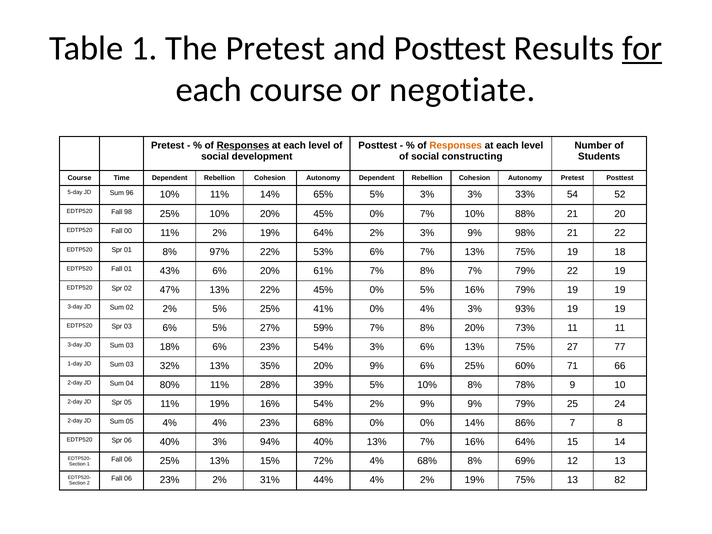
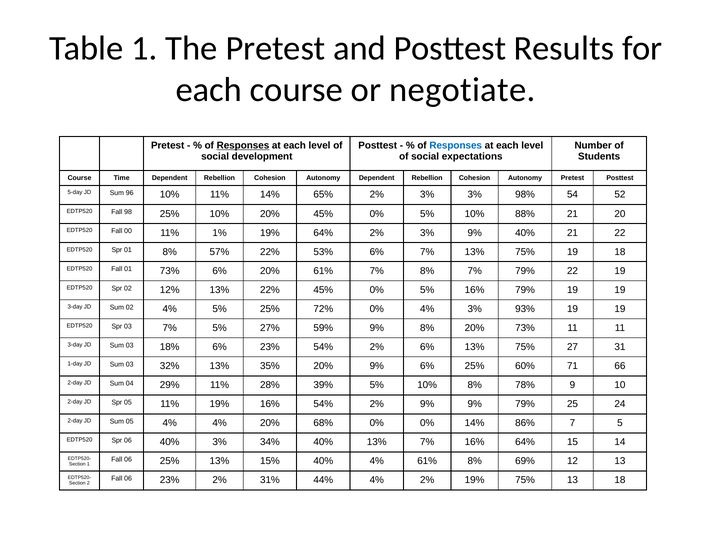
for underline: present -> none (642, 48)
Responses colour: orange -> blue (456, 146)
constructing: constructing -> expectations (472, 157)
65% 5%: 5% -> 2% (377, 195)
33%: 33% -> 98% (525, 195)
20% 45% 0% 7%: 7% -> 5% (427, 214)
11% 2%: 2% -> 1% (220, 233)
9% 98%: 98% -> 40% (525, 233)
97%: 97% -> 57% (219, 252)
01 43%: 43% -> 73% (170, 271)
47%: 47% -> 12% (170, 290)
02 2%: 2% -> 4% (170, 309)
41%: 41% -> 72% (323, 309)
03 6%: 6% -> 7% (170, 328)
59% 7%: 7% -> 9% (377, 328)
23% 54% 3%: 3% -> 2% (377, 347)
77: 77 -> 31 (620, 347)
80%: 80% -> 29% (170, 385)
4% 23%: 23% -> 20% (270, 423)
8: 8 -> 5 (620, 423)
94%: 94% -> 34% (270, 442)
15% 72%: 72% -> 40% (323, 461)
4% 68%: 68% -> 61% (427, 461)
13 82: 82 -> 18 (620, 480)
